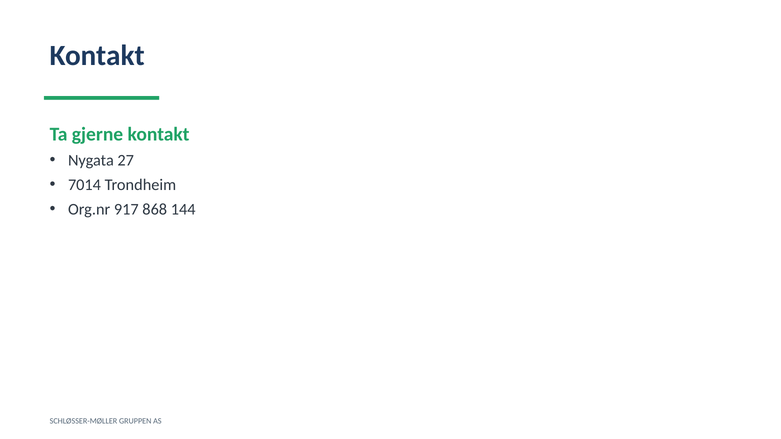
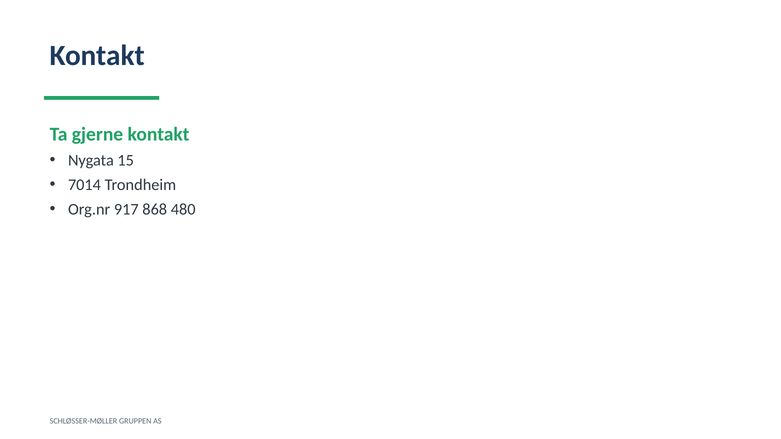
27: 27 -> 15 (126, 161)
144: 144 -> 480 (183, 209)
